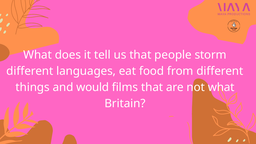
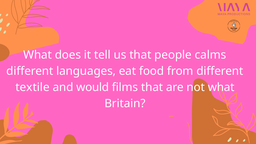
storm: storm -> calms (210, 55)
things: things -> textile (33, 87)
